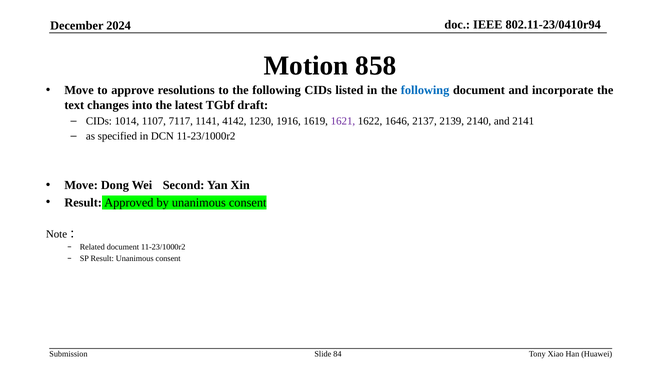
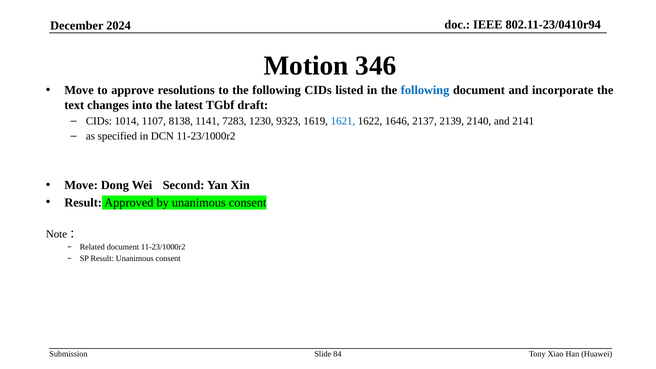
858: 858 -> 346 (376, 66)
7117: 7117 -> 8138 (181, 121)
4142: 4142 -> 7283 (234, 121)
1916: 1916 -> 9323 (289, 121)
1621 colour: purple -> blue (343, 121)
